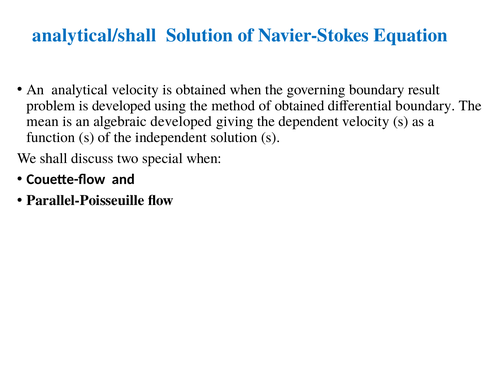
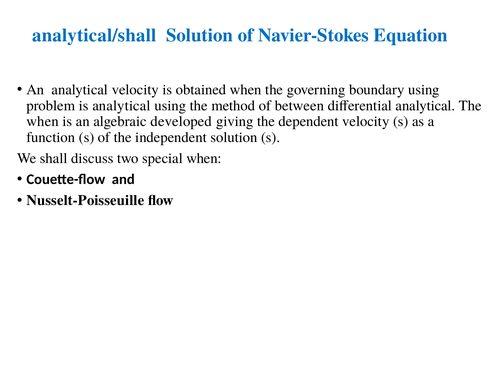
boundary result: result -> using (424, 90)
is developed: developed -> analytical (121, 105)
of obtained: obtained -> between (299, 105)
differential boundary: boundary -> analytical (425, 105)
mean: mean -> when (43, 121)
Parallel-Poisseuille: Parallel-Poisseuille -> Nusselt-Poisseuille (85, 200)
